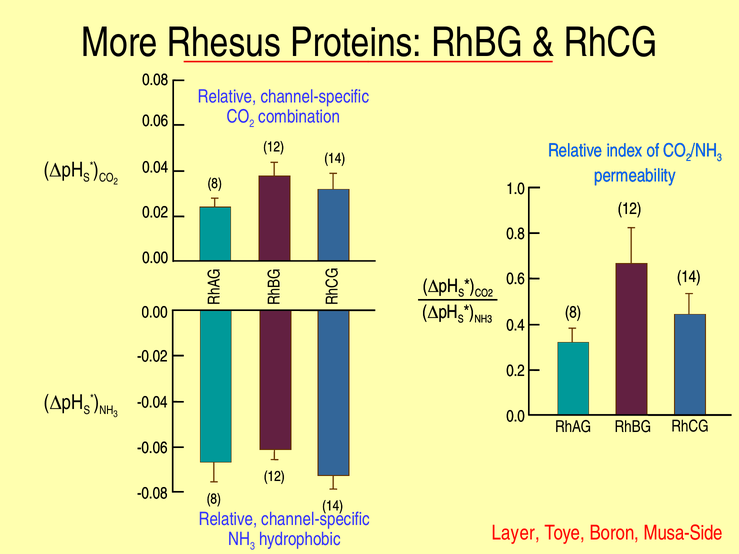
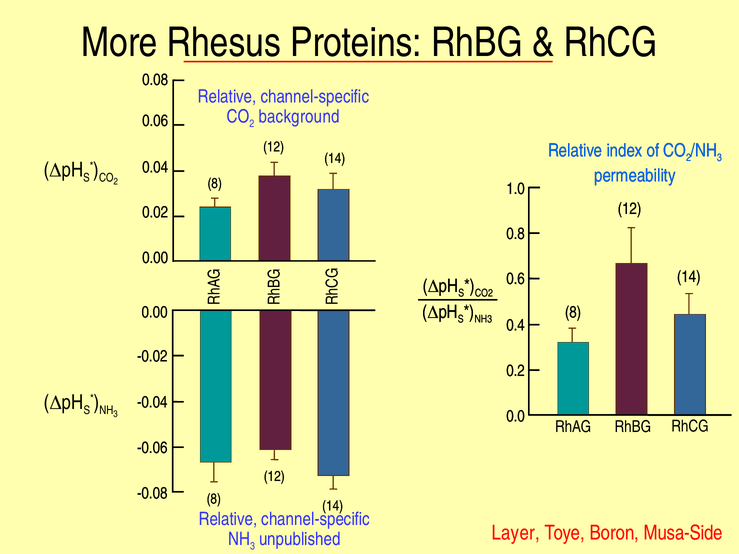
combination: combination -> background (299, 117)
hydrophobic: hydrophobic -> unpublished (300, 539)
